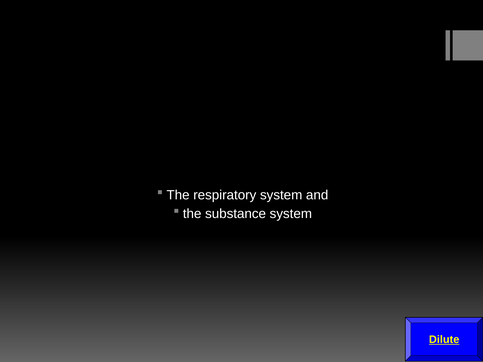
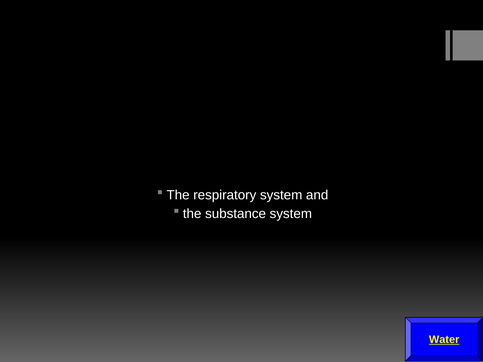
Dilute: Dilute -> Water (444, 340)
